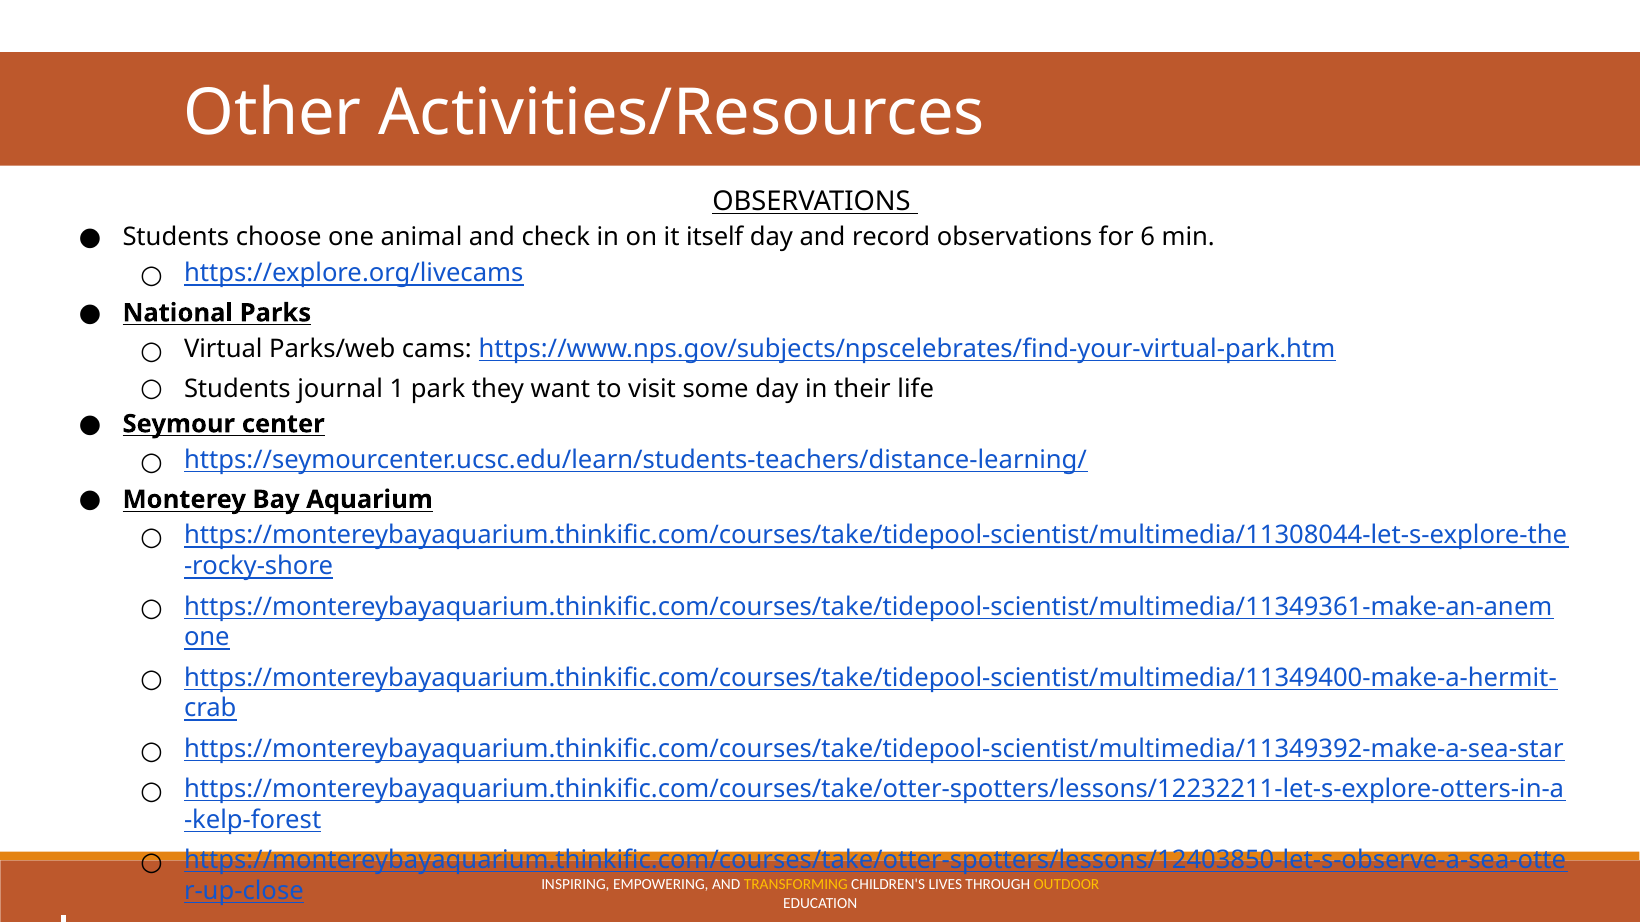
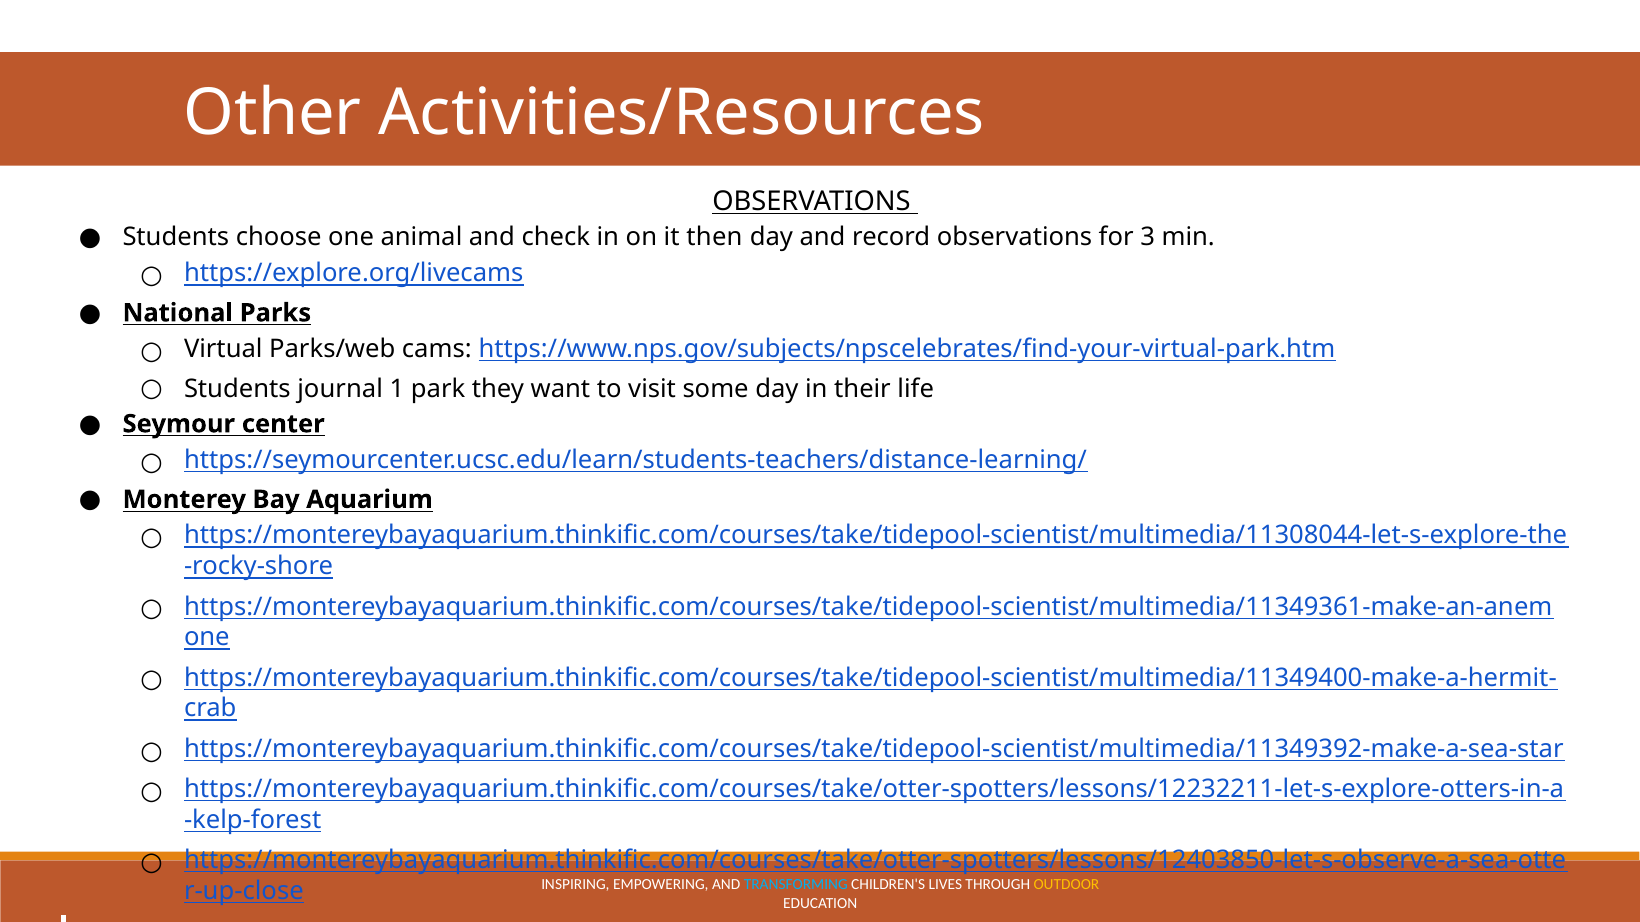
itself: itself -> then (715, 237)
6: 6 -> 3 (1148, 237)
TRANSFORMING colour: yellow -> light blue (796, 885)
